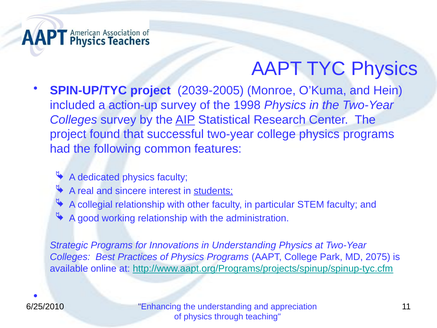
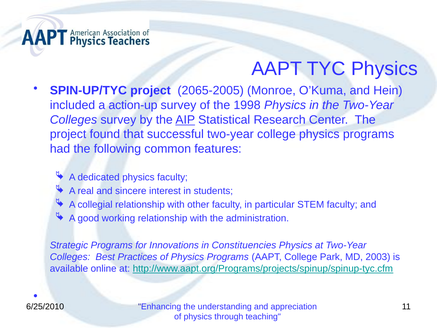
2039-2005: 2039-2005 -> 2065-2005 (211, 90)
students underline: present -> none (213, 191)
in Understanding: Understanding -> Constituencies (244, 245)
2075: 2075 -> 2003 (378, 257)
